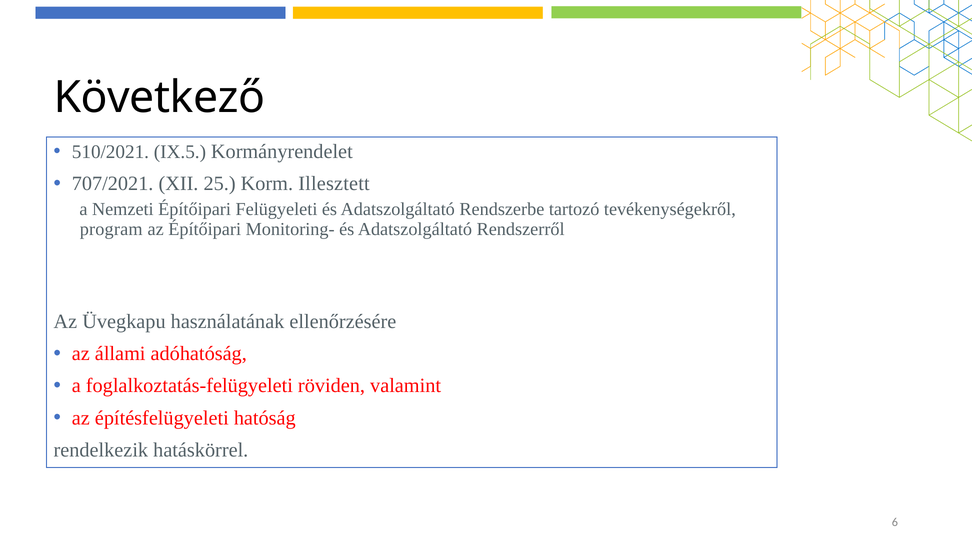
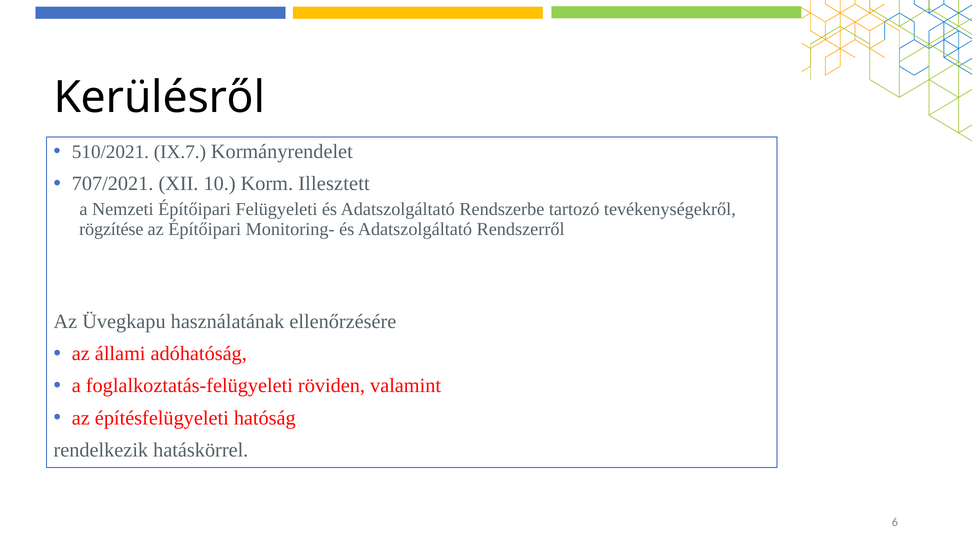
Következő: Következő -> Kerülésről (159, 97)
IX.5: IX.5 -> IX.7 (180, 152)
25: 25 -> 10 (220, 183)
program: program -> rögzítése (111, 229)
